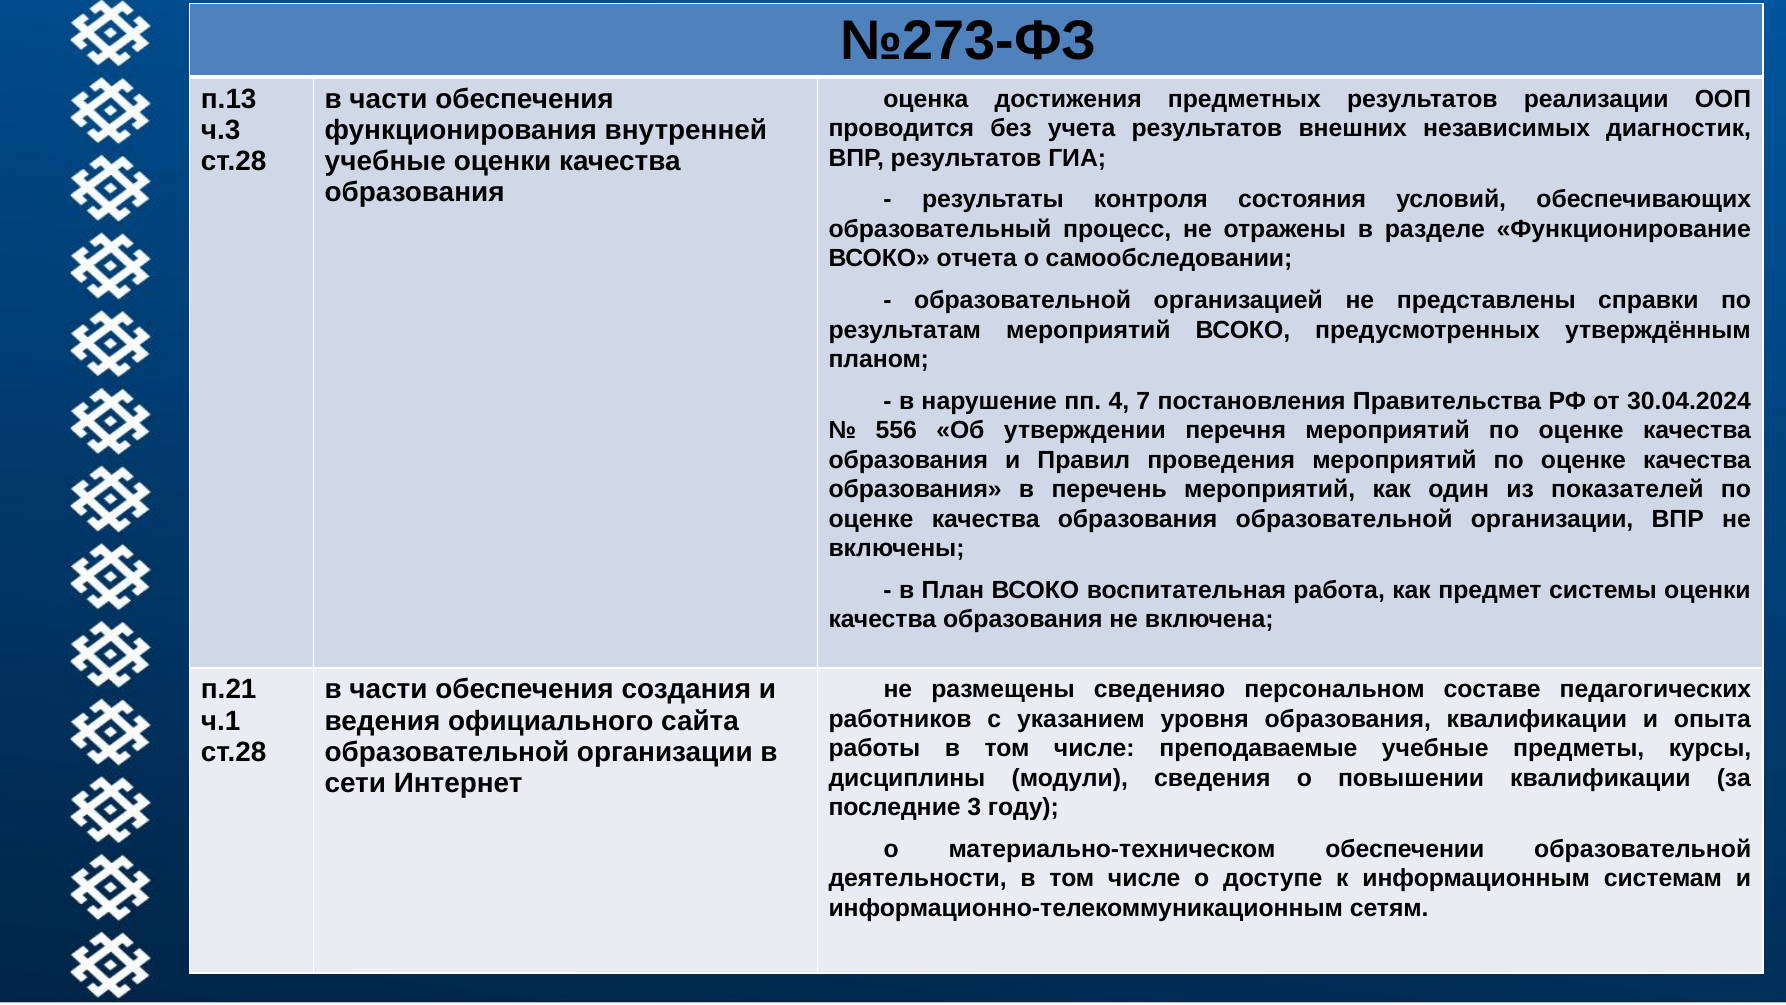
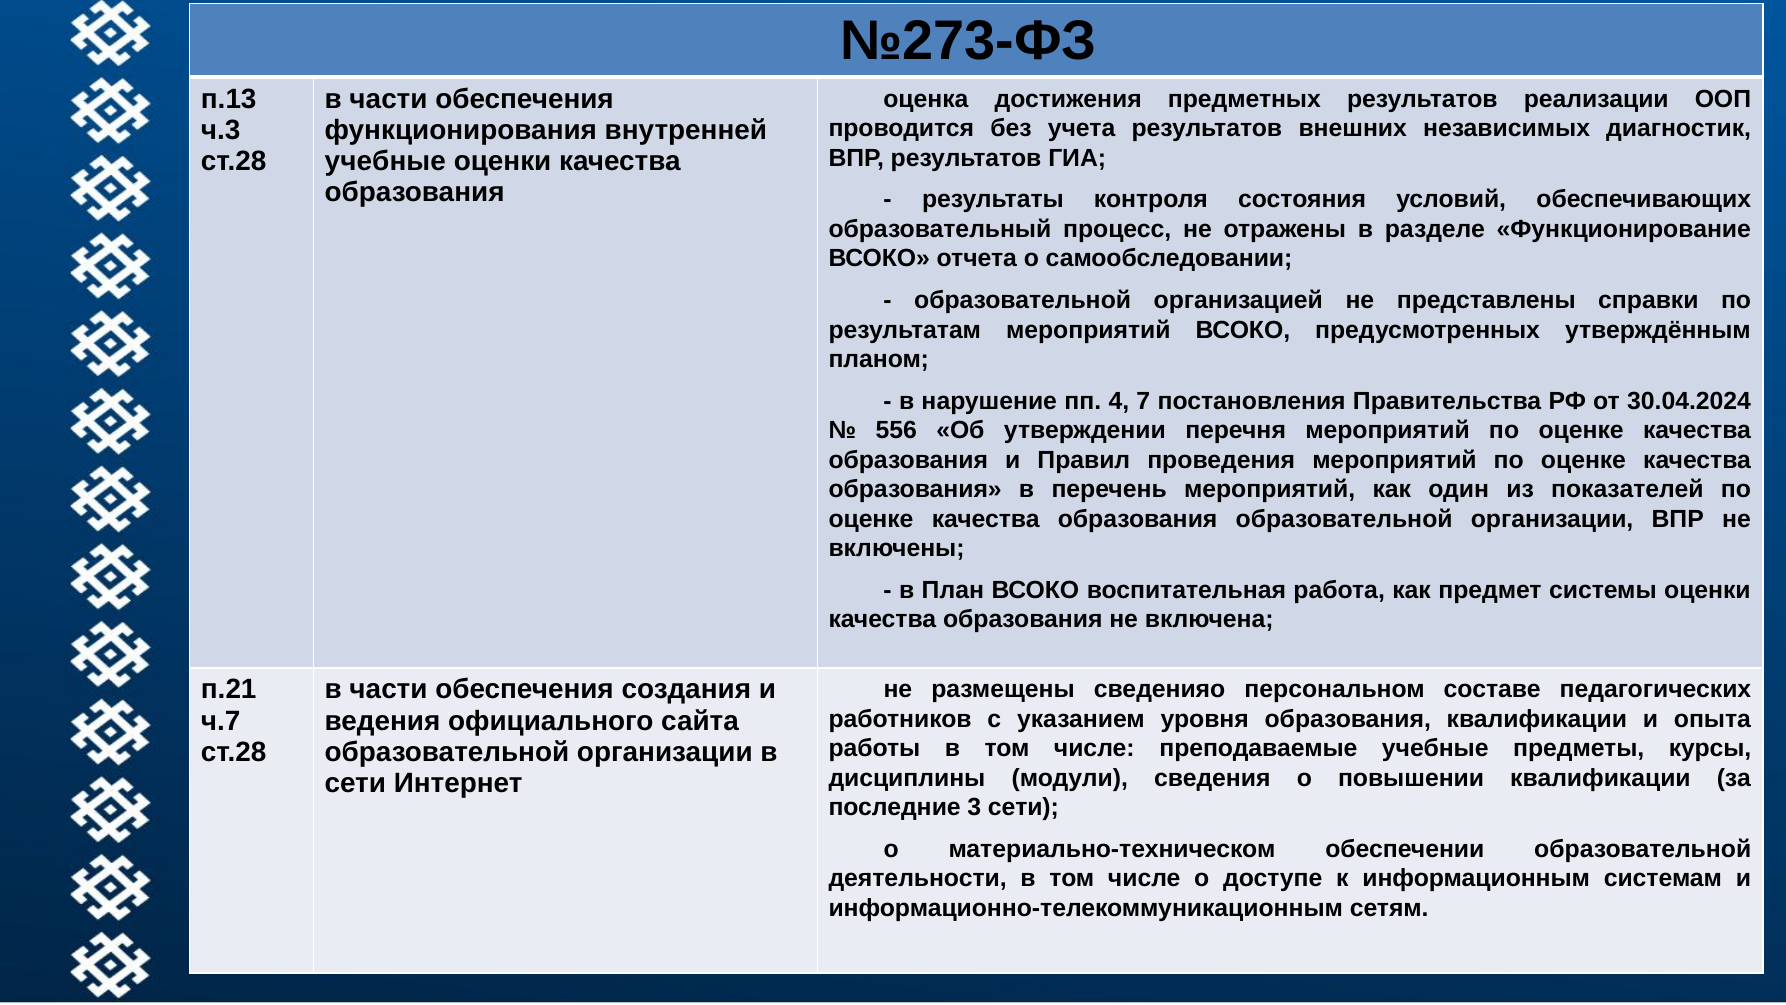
ч.1: ч.1 -> ч.7 (221, 721)
3 году: году -> сети (1023, 807)
